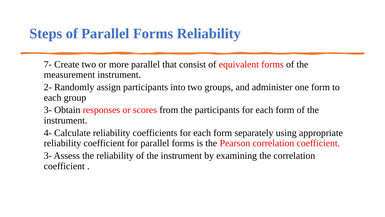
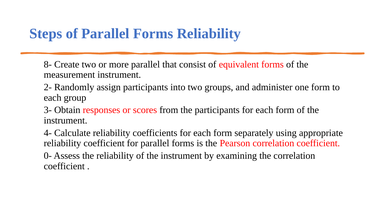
7-: 7- -> 8- (48, 64)
3-: 3- -> 0- (48, 155)
